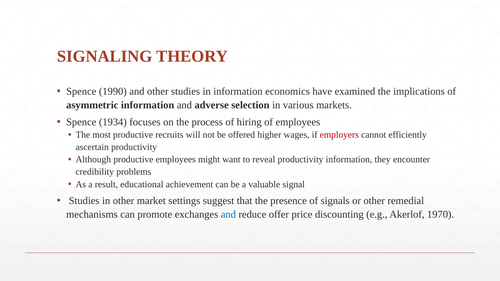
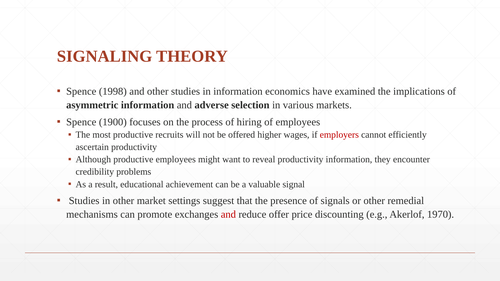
1990: 1990 -> 1998 (113, 91)
1934: 1934 -> 1900 (113, 122)
and colour: blue -> red (228, 215)
